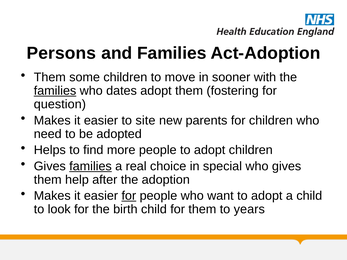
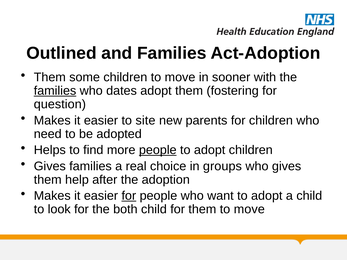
Persons: Persons -> Outlined (61, 53)
people underline: none -> present (158, 150)
families underline: present -> none (91, 166)
special: special -> groups (222, 166)
birth: birth -> both (125, 209)
them to years: years -> move (249, 209)
